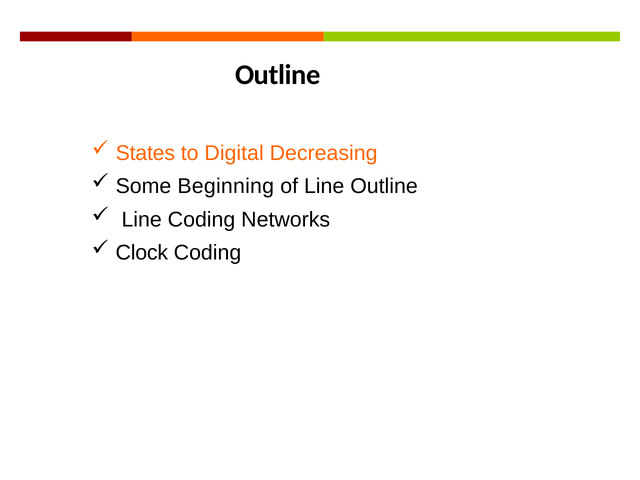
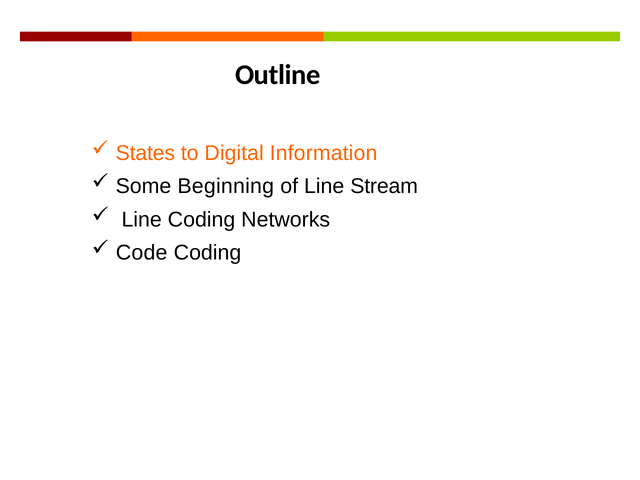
Decreasing: Decreasing -> Information (324, 153)
Line Outline: Outline -> Stream (384, 186)
Clock: Clock -> Code (142, 253)
